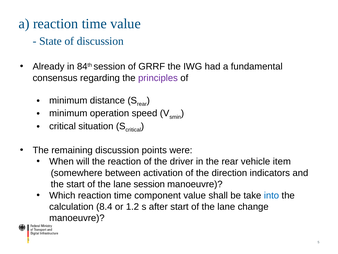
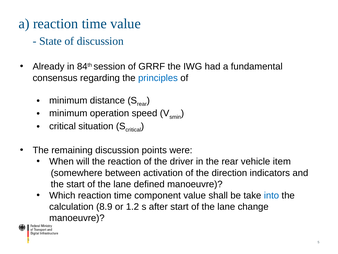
principles colour: purple -> blue (158, 78)
lane session: session -> defined (149, 184)
8.4: 8.4 -> 8.9 (104, 206)
